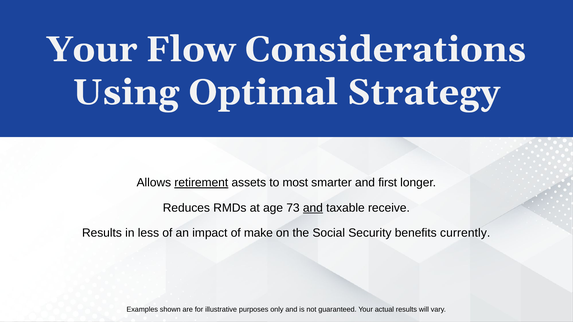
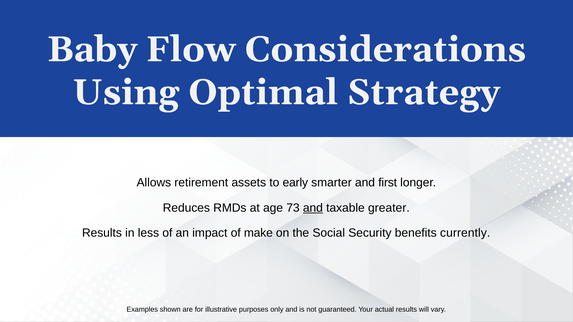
Your: Your -> Baby (92, 49)
retirement underline: present -> none (201, 183)
most: most -> early (295, 183)
receive: receive -> greater (389, 208)
